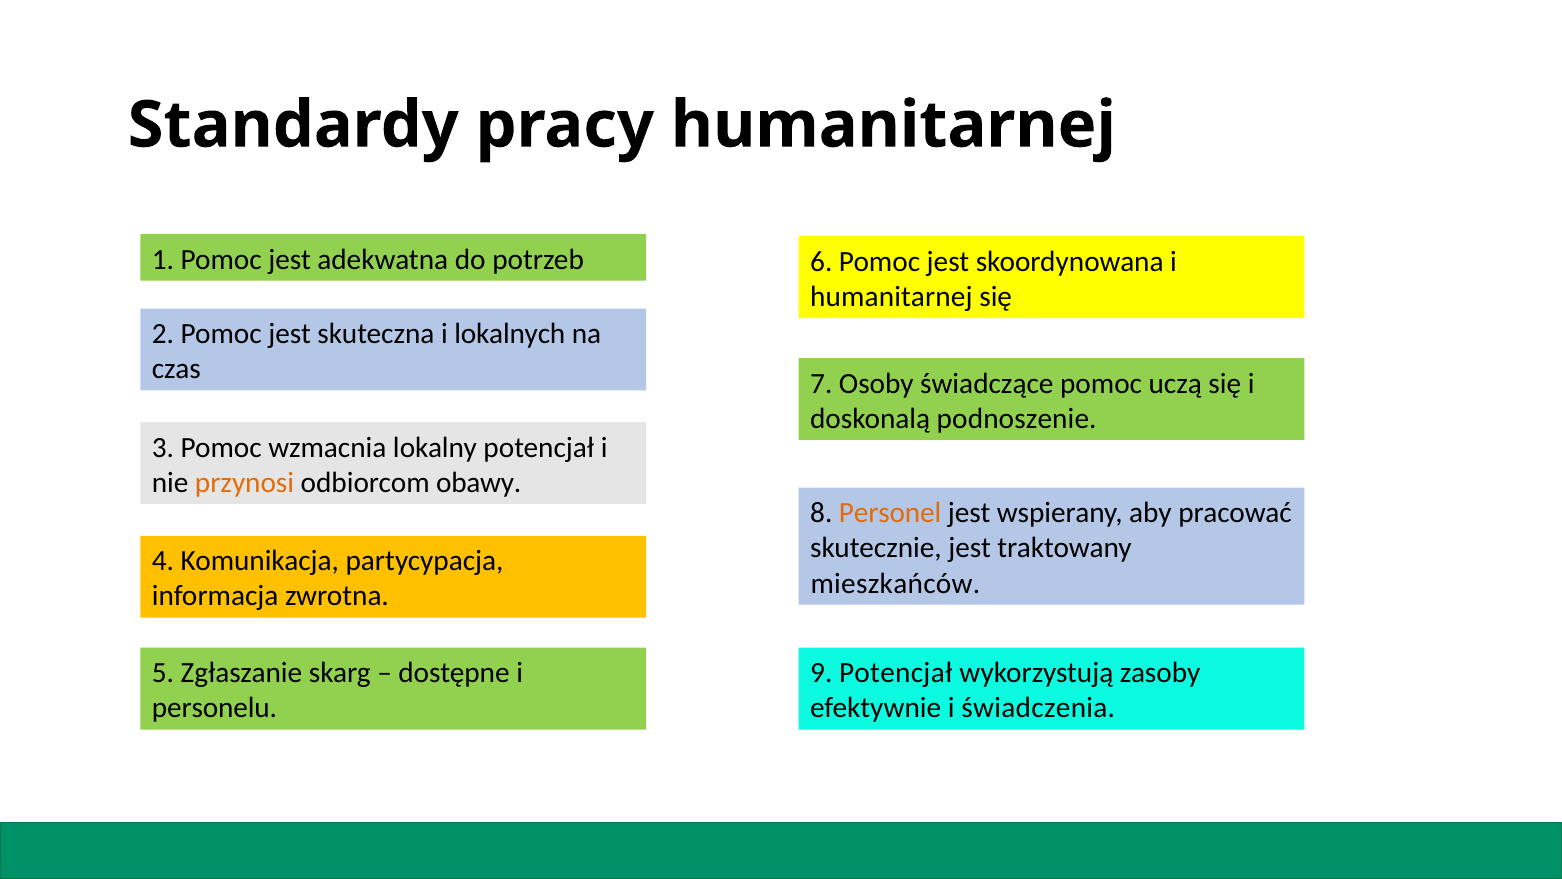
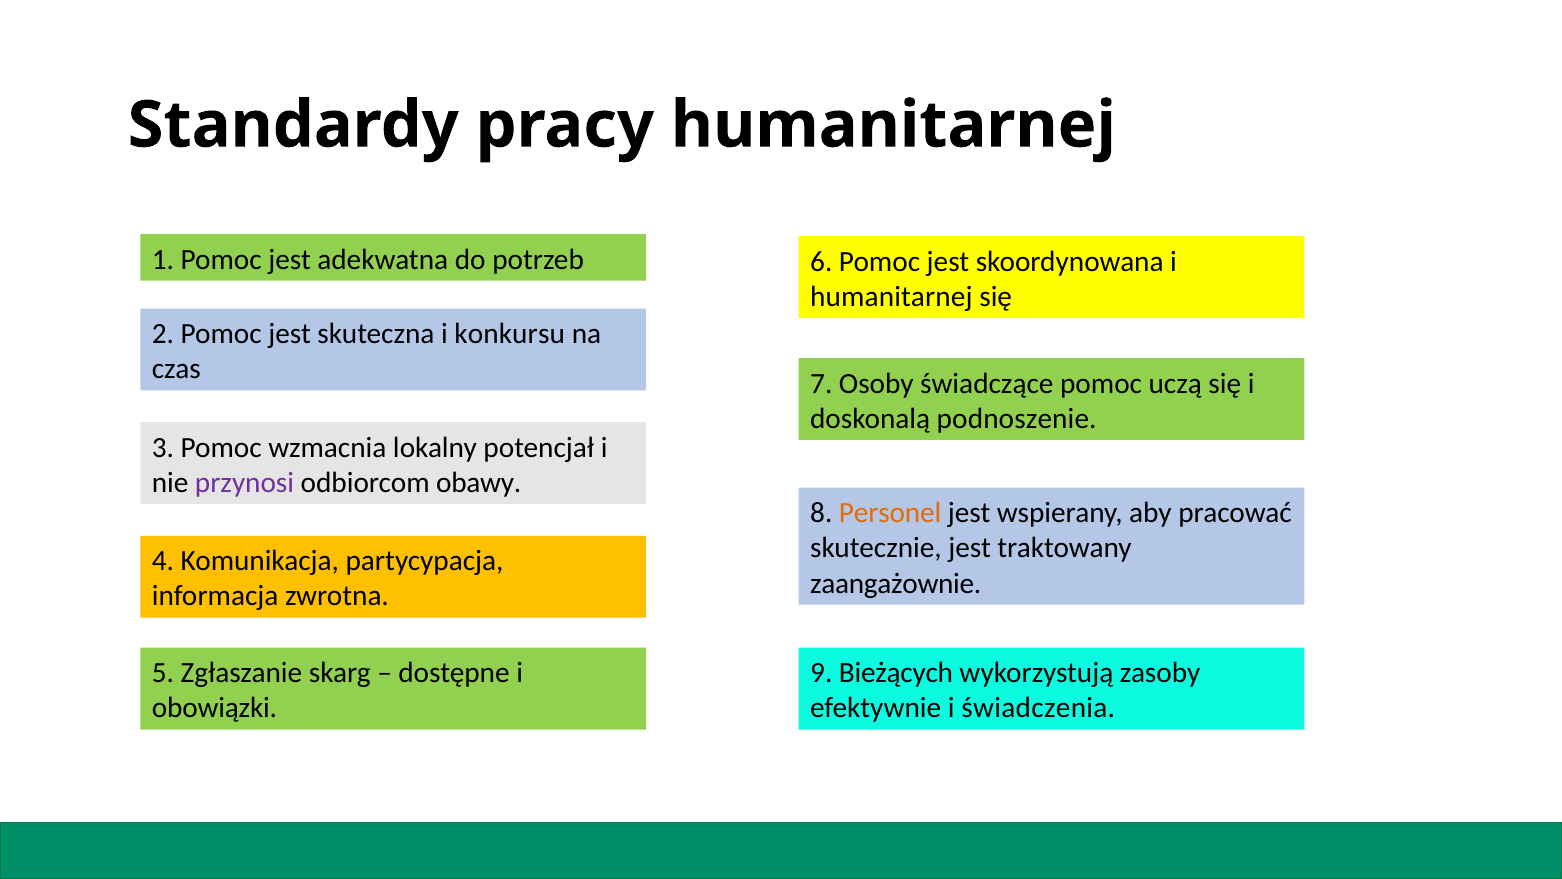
lokalnych: lokalnych -> konkursu (510, 334)
przynosi colour: orange -> purple (245, 482)
mieszkańców: mieszkańców -> zaangażownie (896, 583)
9 Potencjał: Potencjał -> Bieżących (896, 673)
personelu: personelu -> obowiązki (214, 708)
